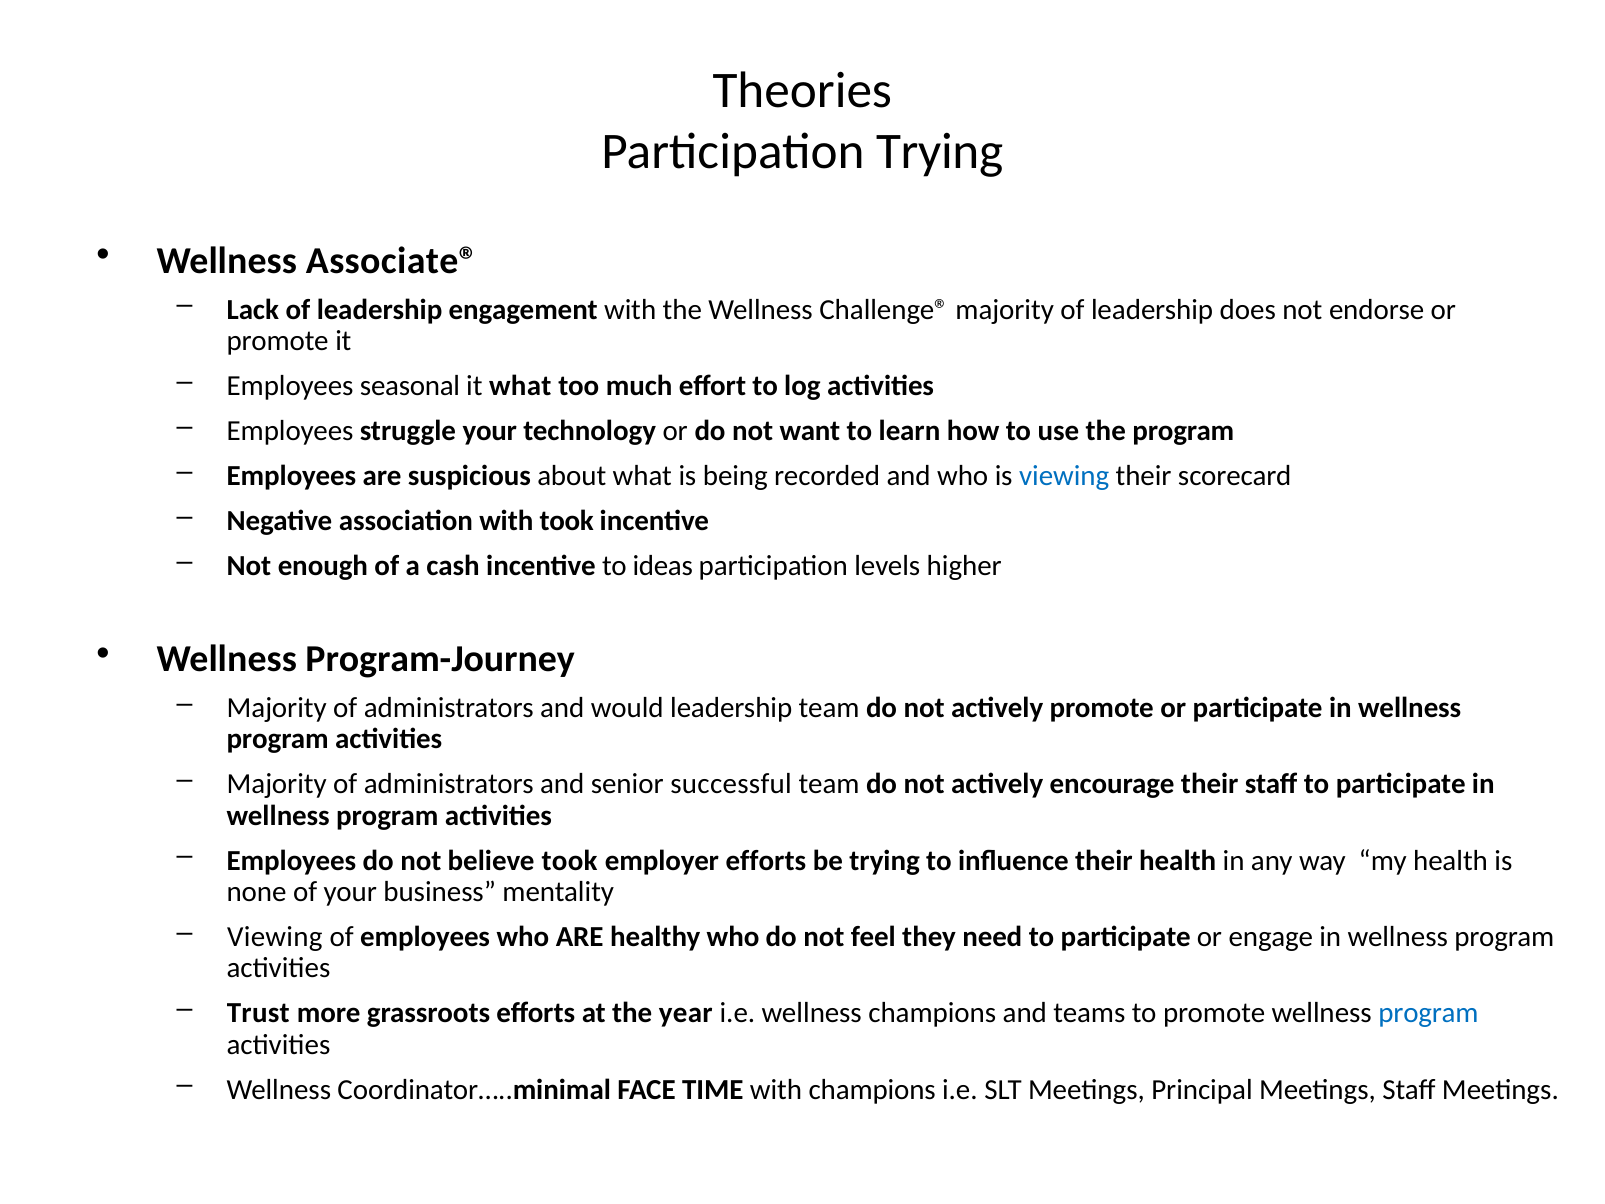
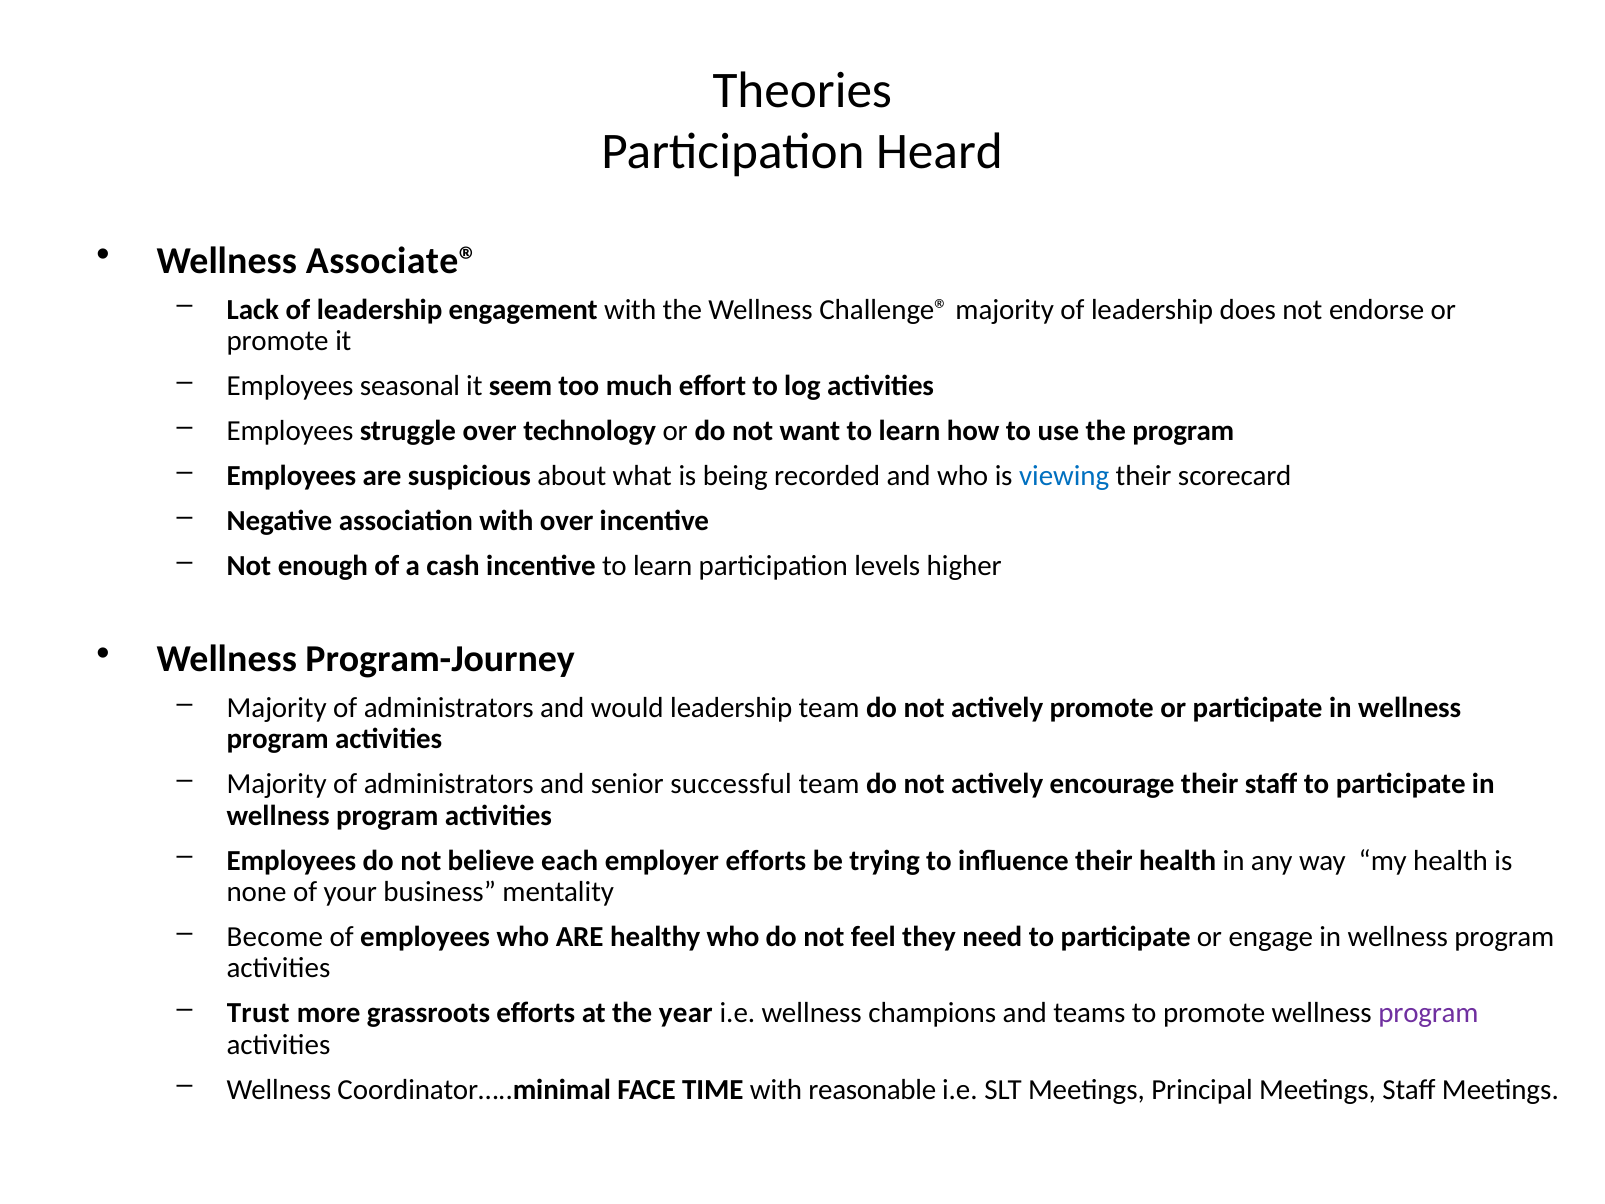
Participation Trying: Trying -> Heard (939, 152)
it what: what -> seem (521, 386)
struggle your: your -> over (490, 431)
with took: took -> over (567, 521)
incentive to ideas: ideas -> learn (663, 566)
believe took: took -> each (570, 860)
Viewing: Viewing -> Become (275, 937)
program colour: blue -> purple (1428, 1013)
with champions: champions -> reasonable (872, 1089)
